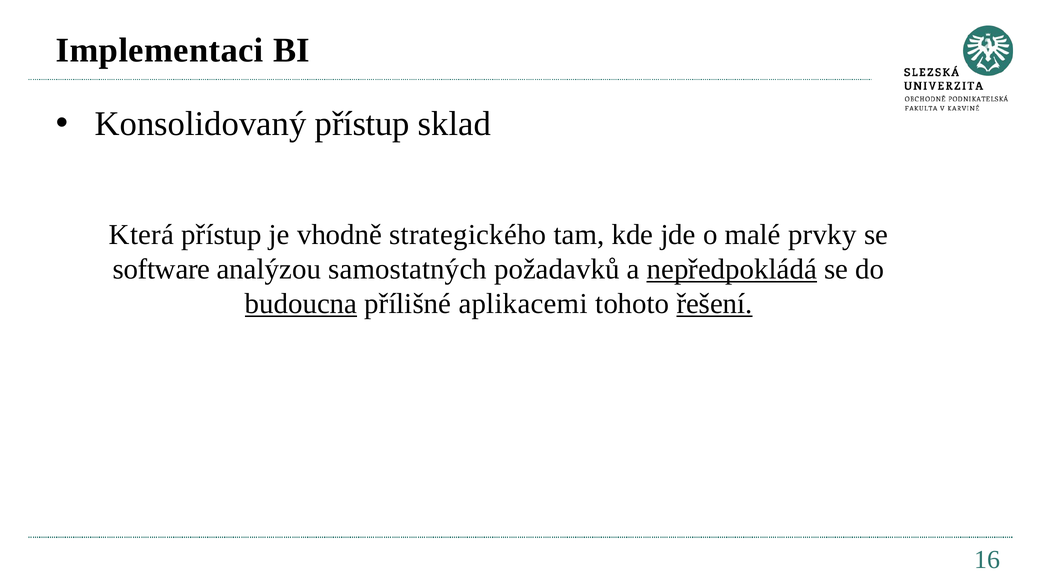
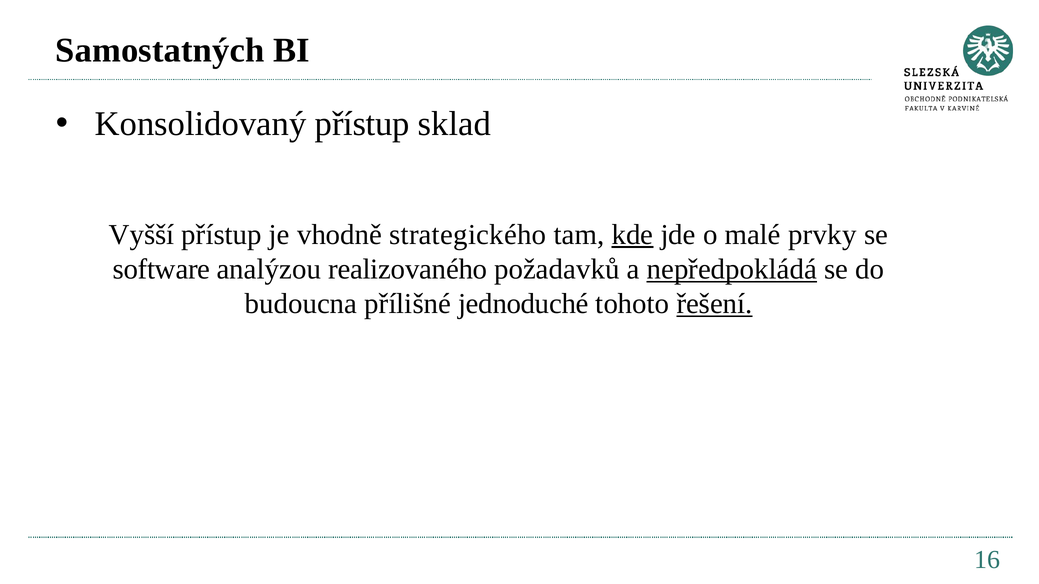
Implementaci: Implementaci -> Samostatných (160, 51)
Která: Která -> Vyšší (142, 235)
kde underline: none -> present (632, 235)
samostatných: samostatných -> realizovaného (408, 270)
budoucna underline: present -> none (301, 304)
aplikacemi: aplikacemi -> jednoduché (523, 304)
